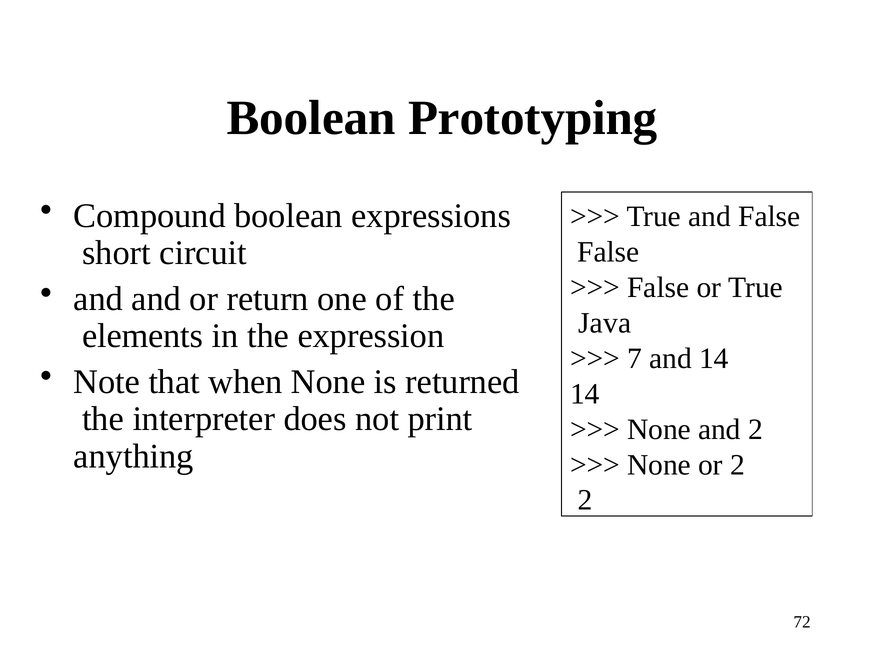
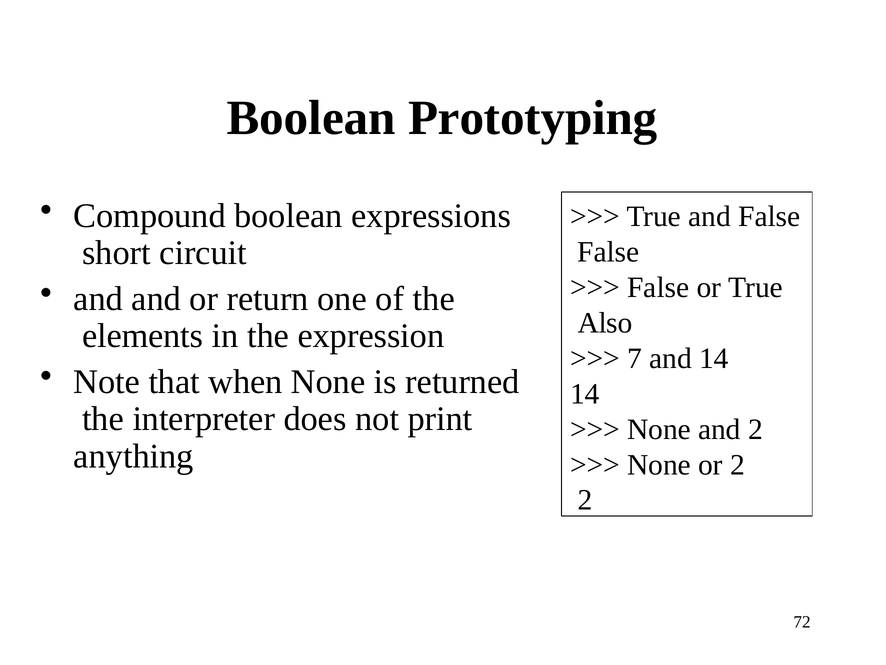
Java: Java -> Also (605, 323)
